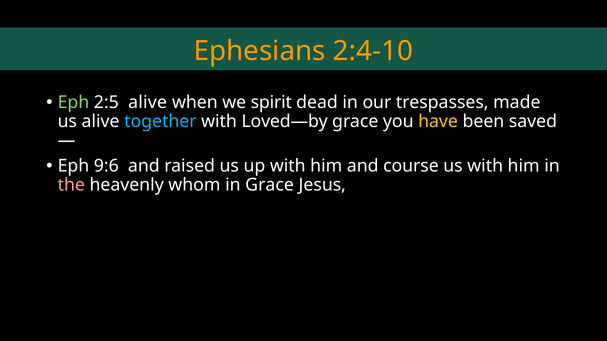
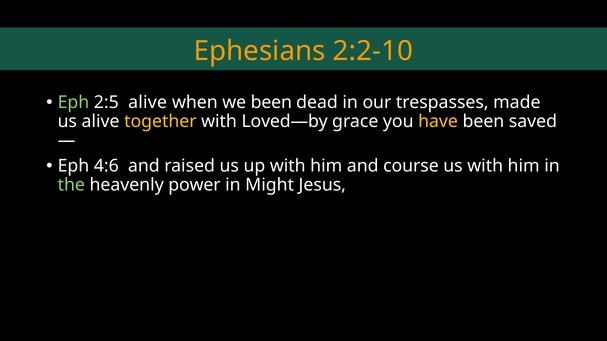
2:4-10: 2:4-10 -> 2:2-10 (373, 51)
we spirit: spirit -> been (271, 103)
together colour: light blue -> yellow (160, 122)
9:6: 9:6 -> 4:6 (106, 166)
the colour: pink -> light green (71, 185)
whom: whom -> power (194, 185)
in Grace: Grace -> Might (270, 185)
